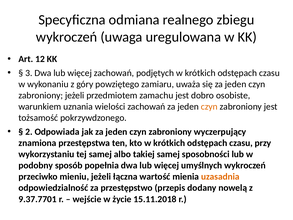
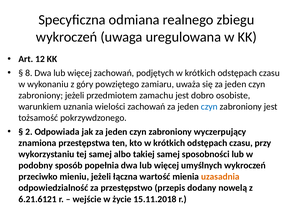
3: 3 -> 8 (29, 73)
czyn colour: orange -> blue (209, 107)
9.37.7701: 9.37.7701 -> 6.21.6121 (38, 199)
